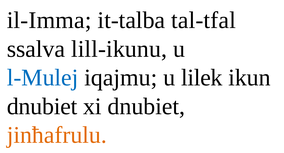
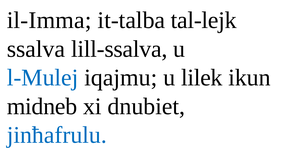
tal-tfal: tal-tfal -> tal-lejk (204, 20)
lill-ikunu: lill-ikunu -> lill-ssalva (119, 49)
dnubiet: dnubiet -> midneb (42, 106)
jinħafrulu colour: orange -> blue (57, 135)
